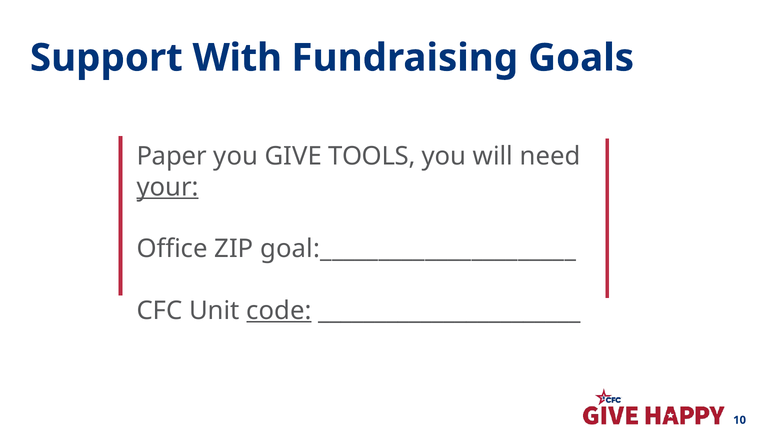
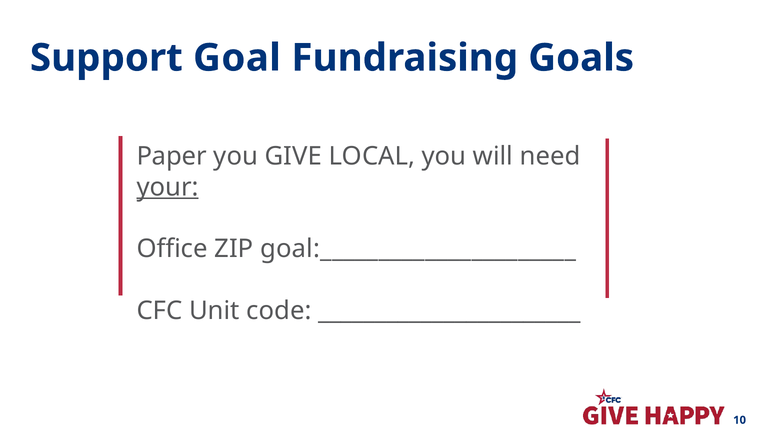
With: With -> Goal (237, 58)
TOOLS: TOOLS -> LOCAL (372, 156)
code underline: present -> none (279, 310)
